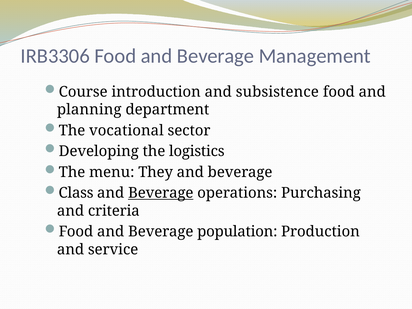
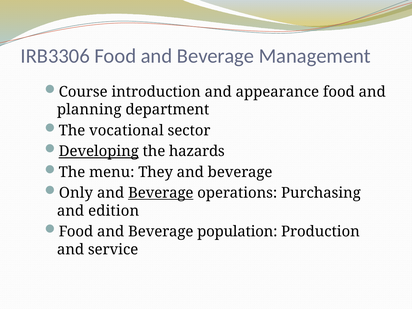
subsistence: subsistence -> appearance (277, 92)
Developing underline: none -> present (99, 151)
logistics: logistics -> hazards (197, 151)
Class: Class -> Only (76, 193)
criteria: criteria -> edition (114, 211)
